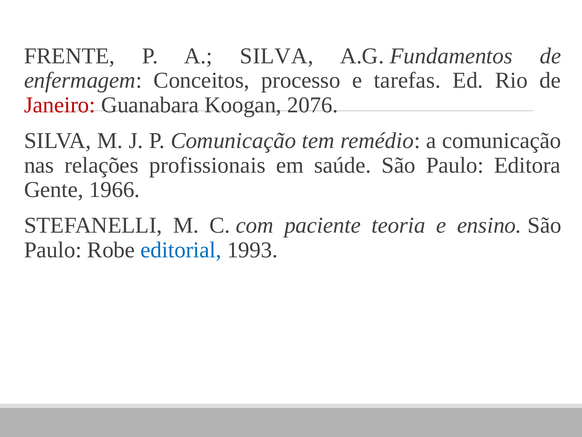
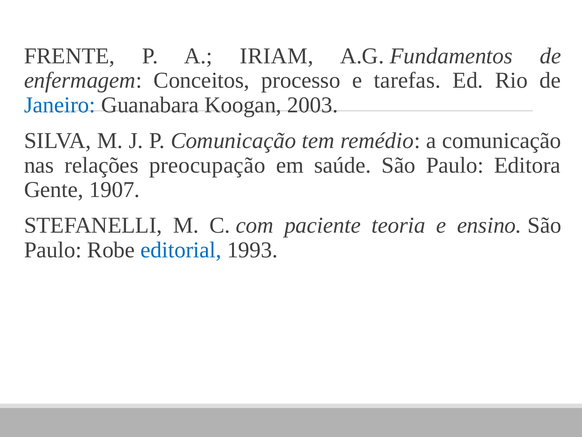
A SILVA: SILVA -> IRIAM (277, 56)
Janeiro colour: red -> blue (60, 105)
2076: 2076 -> 2003 (313, 105)
profissionais: profissionais -> preocupação (207, 165)
1966: 1966 -> 1907 (115, 189)
